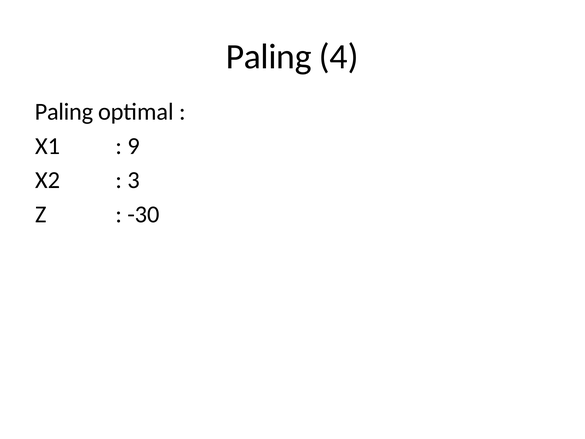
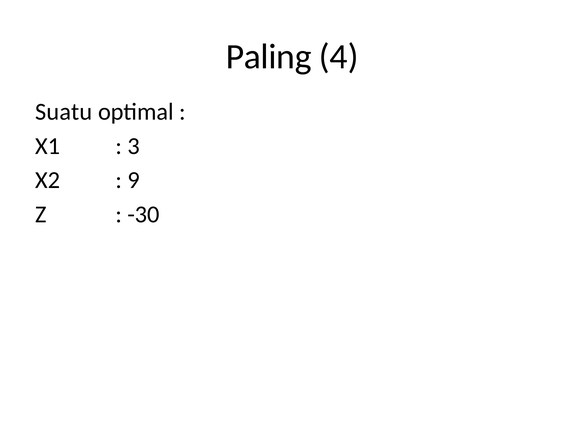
Paling: Paling -> Suatu (64, 112)
9: 9 -> 3 (134, 146)
3: 3 -> 9 (134, 180)
